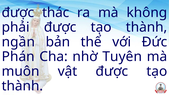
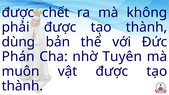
thác: thác -> chết (56, 13)
ngần: ngần -> dùng (18, 42)
